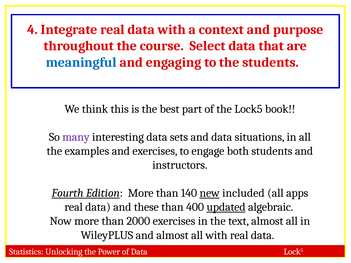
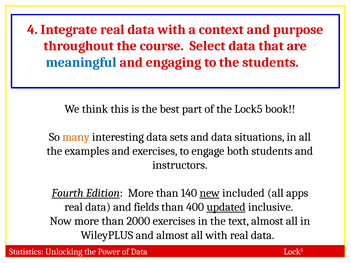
many colour: purple -> orange (76, 137)
these: these -> fields (146, 207)
algebraic: algebraic -> inclusive (271, 207)
